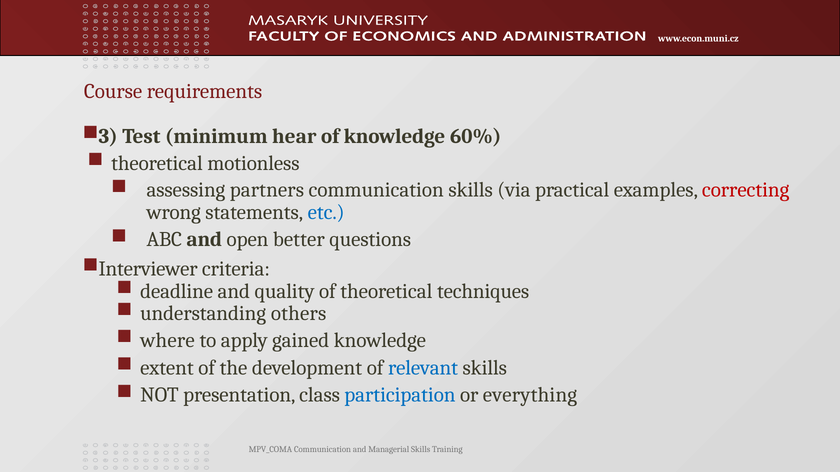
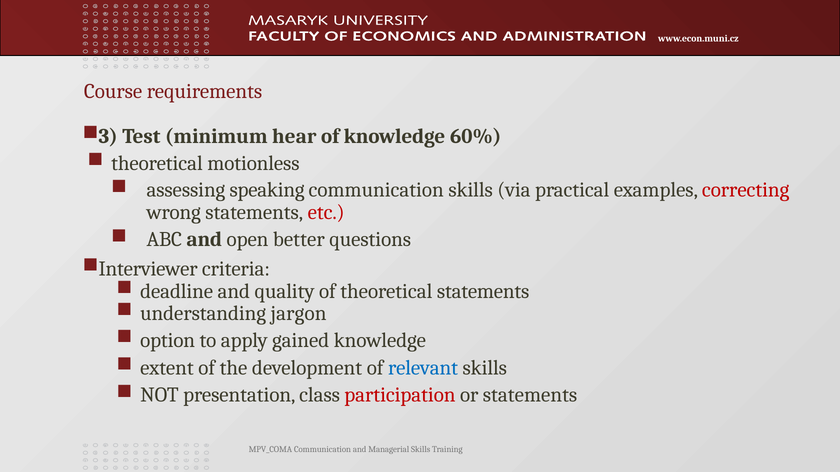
partners: partners -> speaking (267, 190)
etc colour: blue -> red (326, 213)
theoretical techniques: techniques -> statements (483, 291)
others: others -> jargon (299, 314)
where: where -> option (168, 341)
participation colour: blue -> red (400, 395)
or everything: everything -> statements (530, 395)
